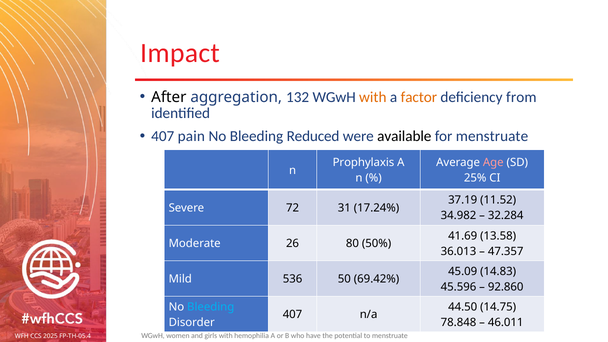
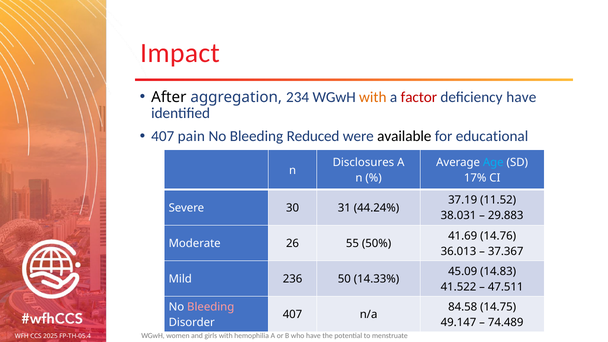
132: 132 -> 234 (298, 97)
factor colour: orange -> red (419, 97)
deficiency from: from -> have (521, 97)
for menstruate: menstruate -> educational (492, 136)
Prophylaxis: Prophylaxis -> Disclosures (363, 163)
Age colour: pink -> light blue (493, 163)
25%: 25% -> 17% (475, 178)
72: 72 -> 30 (293, 208)
17.24%: 17.24% -> 44.24% (377, 208)
34.982: 34.982 -> 38.031 (458, 216)
32.284: 32.284 -> 29.883 (506, 216)
13.58: 13.58 -> 14.76 (498, 236)
80: 80 -> 55 (352, 244)
47.357: 47.357 -> 37.367 (506, 251)
536: 536 -> 236 (293, 279)
69.42%: 69.42% -> 14.33% (377, 279)
45.596: 45.596 -> 41.522 (458, 287)
92.860: 92.860 -> 47.511 (506, 287)
Bleeding colour: light blue -> pink (211, 307)
44.50: 44.50 -> 84.58 (463, 307)
78.848: 78.848 -> 49.147 (458, 322)
46.011: 46.011 -> 74.489 (506, 322)
